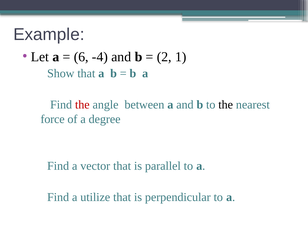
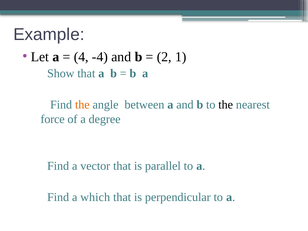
6: 6 -> 4 (81, 57)
the colour: red -> orange (82, 105)
utilize: utilize -> which (95, 197)
